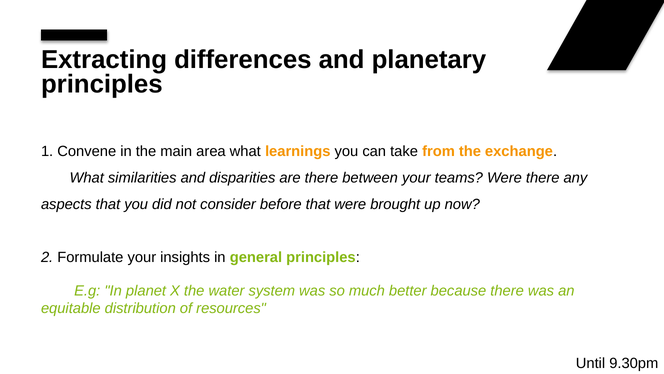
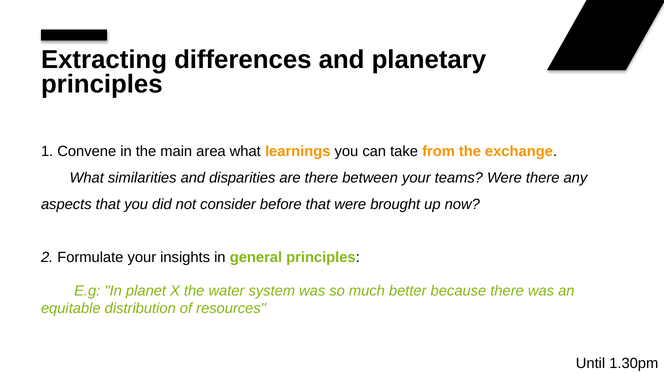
9.30pm: 9.30pm -> 1.30pm (634, 363)
